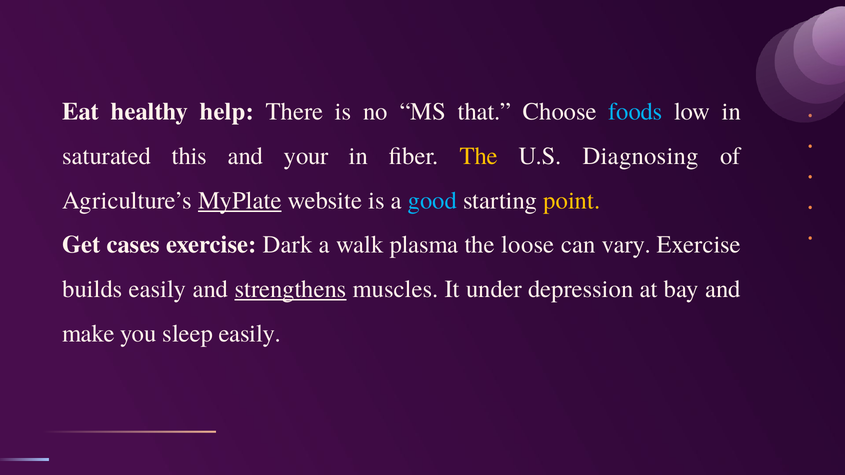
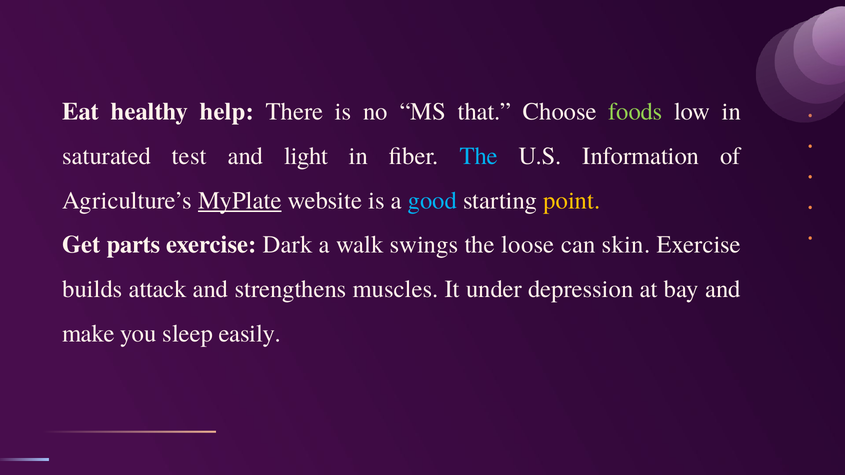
foods colour: light blue -> light green (635, 112)
this: this -> test (189, 156)
your: your -> light (306, 156)
The colour: yellow -> light blue (479, 156)
Diagnosing: Diagnosing -> Information (641, 156)
cases: cases -> parts (133, 245)
plasma: plasma -> swings (424, 245)
vary: vary -> skin (626, 245)
builds easily: easily -> attack (158, 289)
strengthens underline: present -> none (291, 289)
